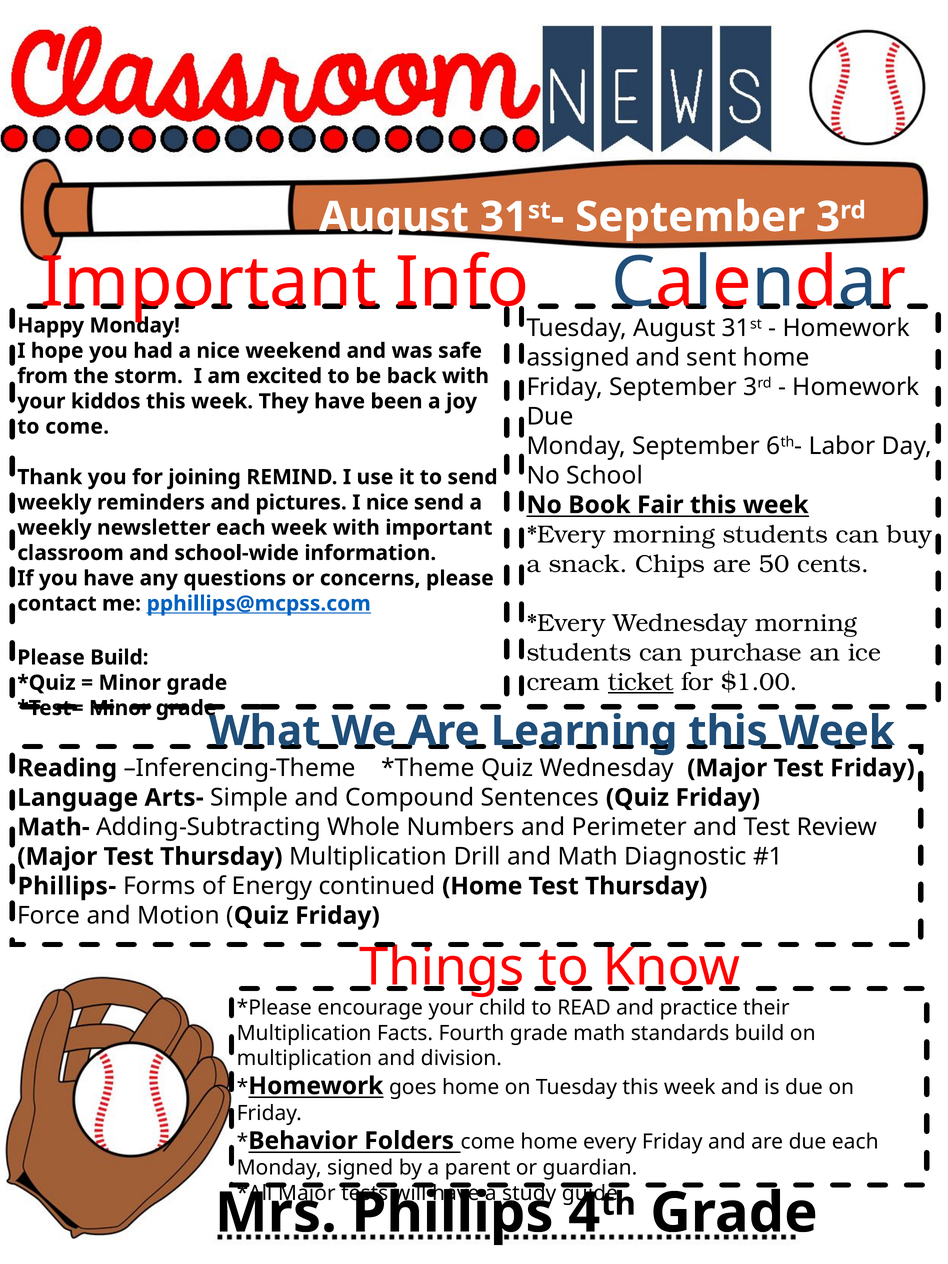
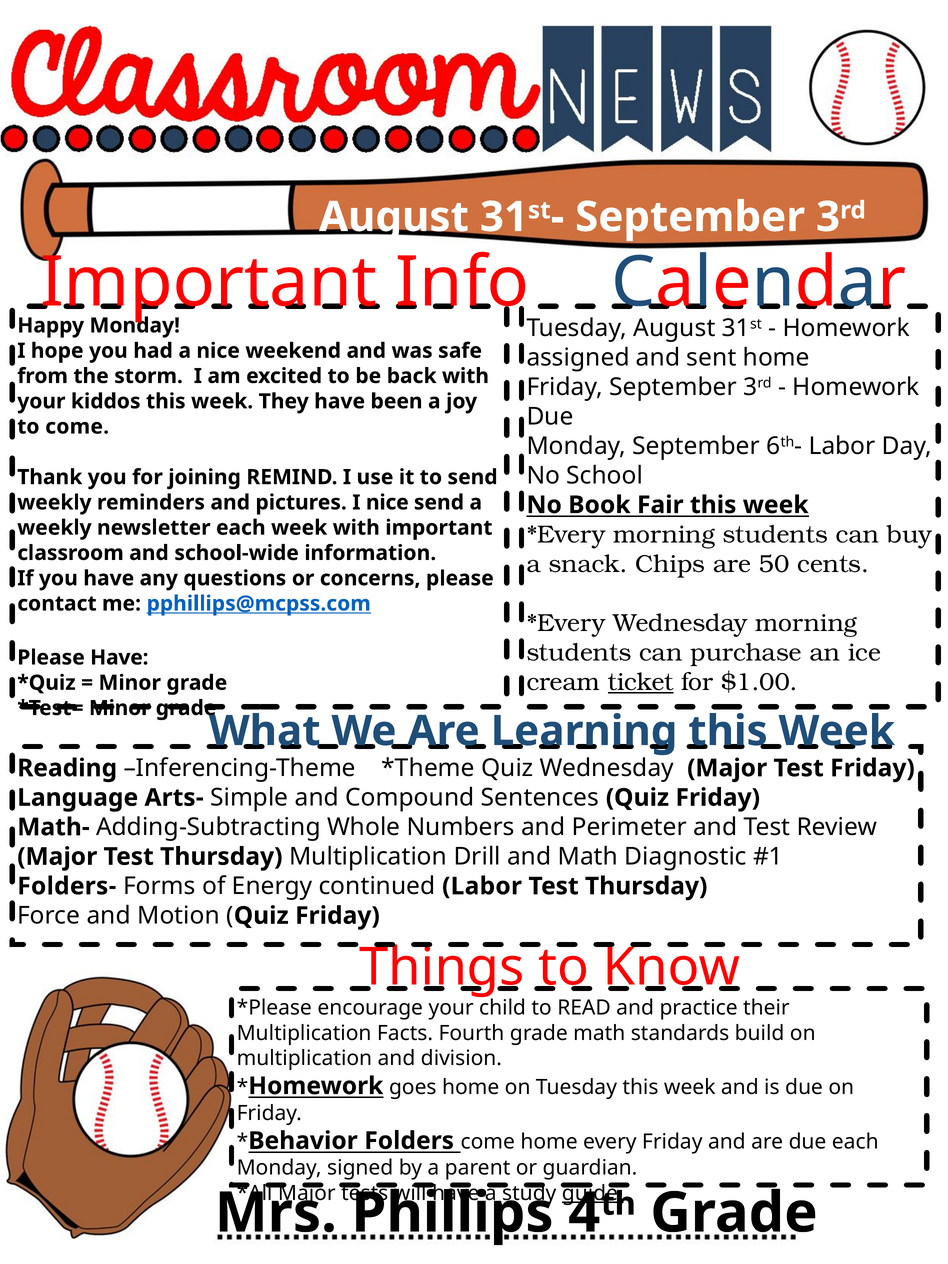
Please Build: Build -> Have (119, 658)
Phillips-: Phillips- -> Folders- (67, 886)
continued Home: Home -> Labor (482, 886)
guide underline: none -> present (593, 1193)
